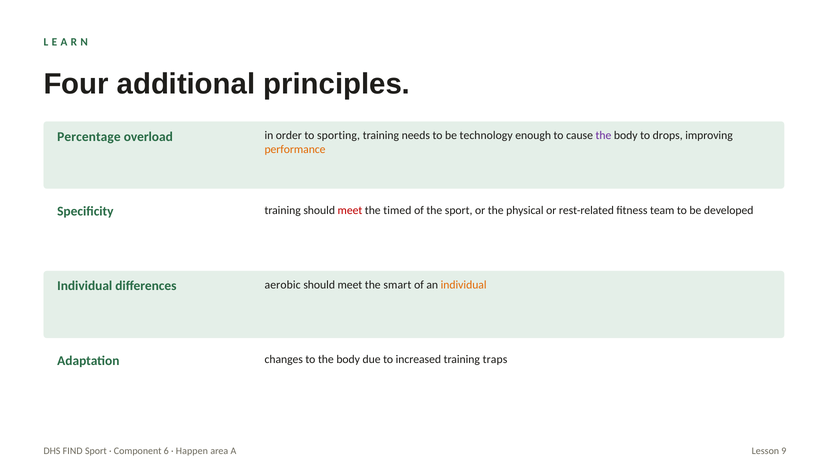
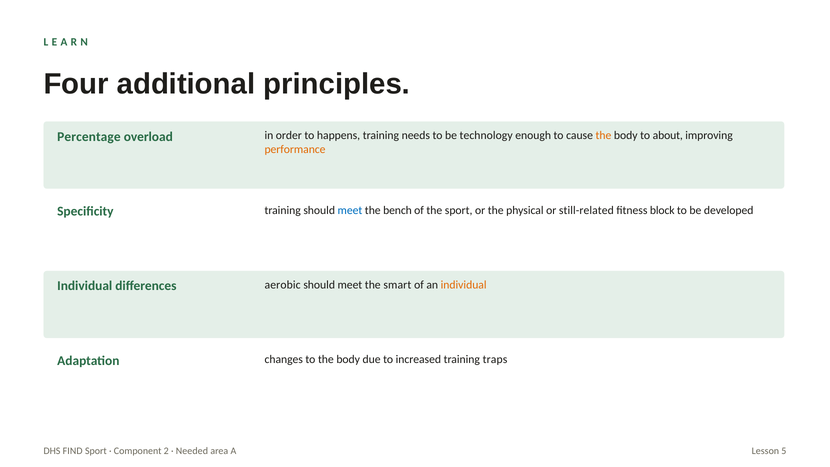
sporting: sporting -> happens (339, 135)
the colour: purple -> orange (603, 135)
drops: drops -> about (668, 135)
meet colour: red -> blue (350, 210)
timed: timed -> bench (397, 210)
rest-related: rest-related -> still-related (586, 210)
team: team -> block (662, 210)
6: 6 -> 2 (166, 451)
Happen: Happen -> Needed (192, 451)
9: 9 -> 5 (784, 451)
